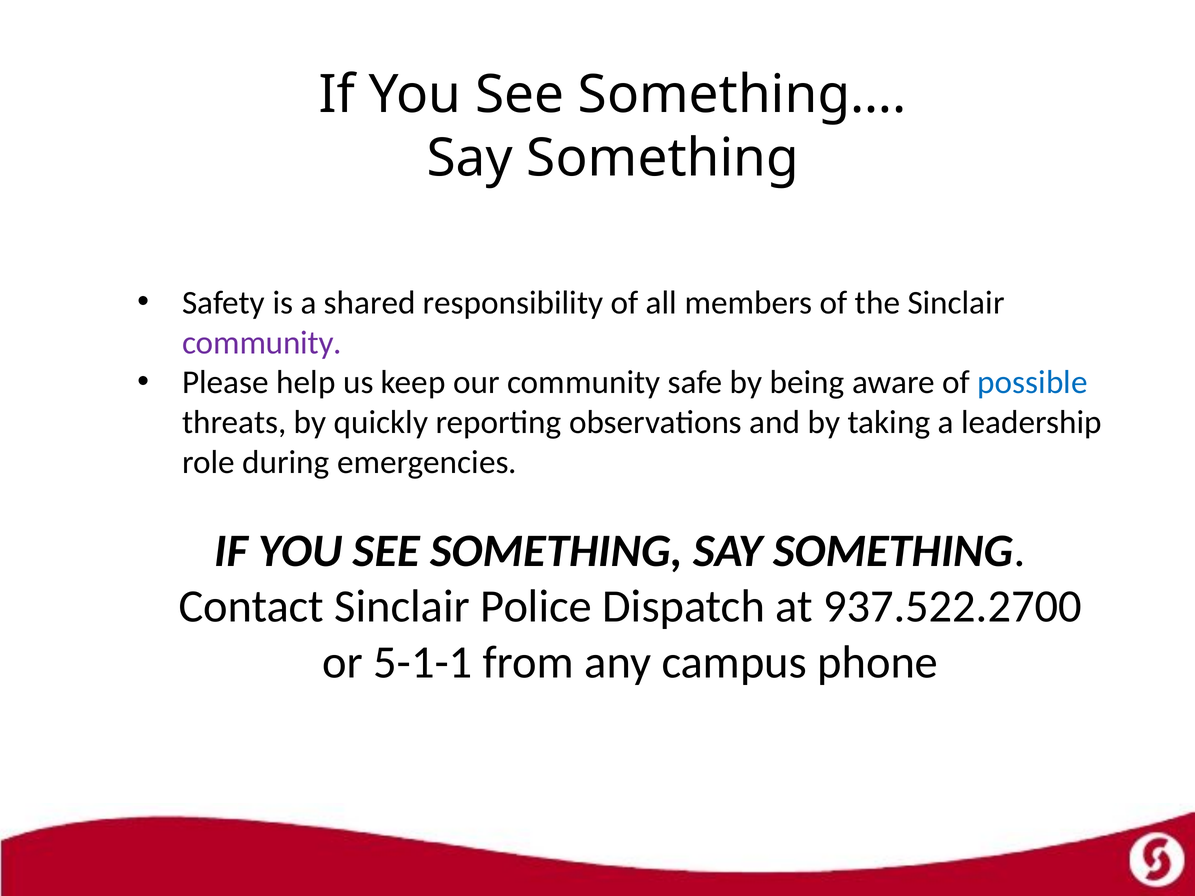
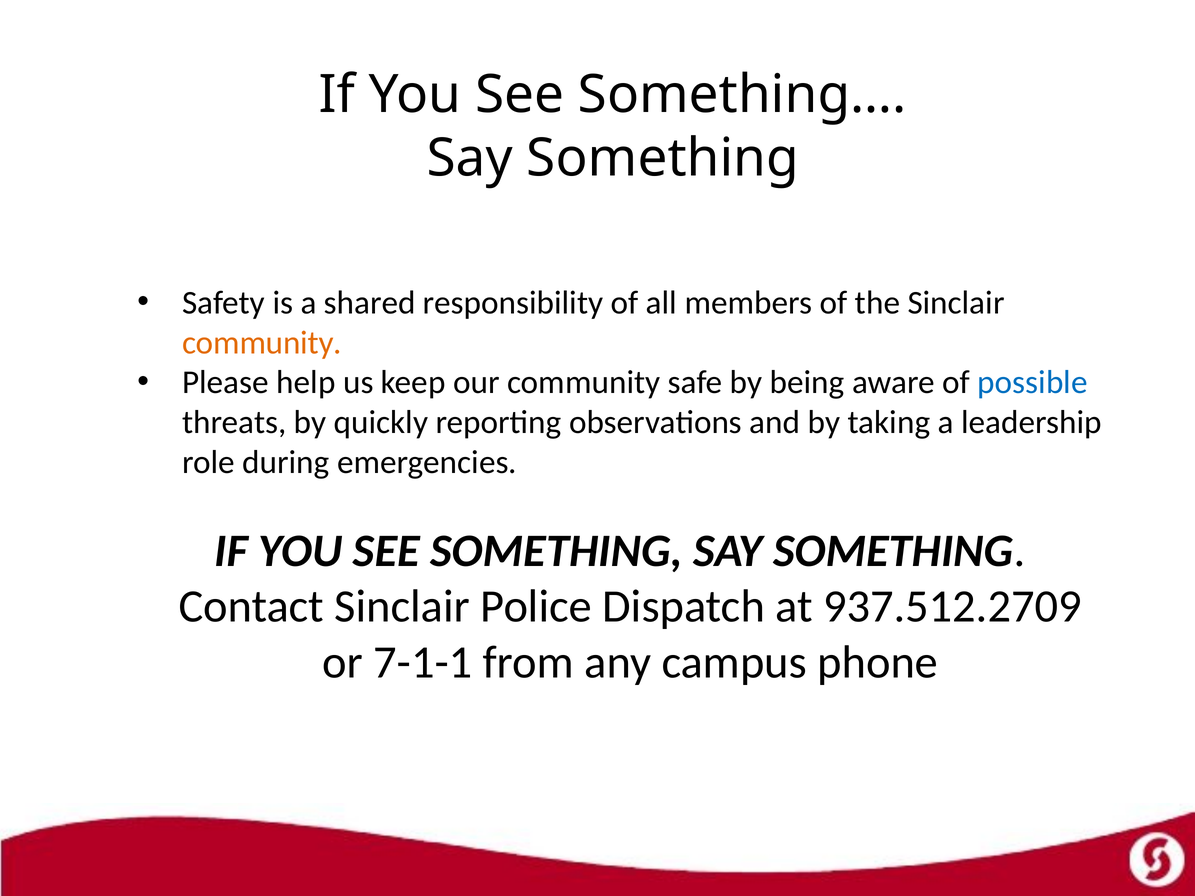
community colour: purple -> orange (262, 343)
937.522.2700: 937.522.2700 -> 937.512.2709 (952, 607)
5-1-1: 5-1-1 -> 7-1-1 (423, 662)
